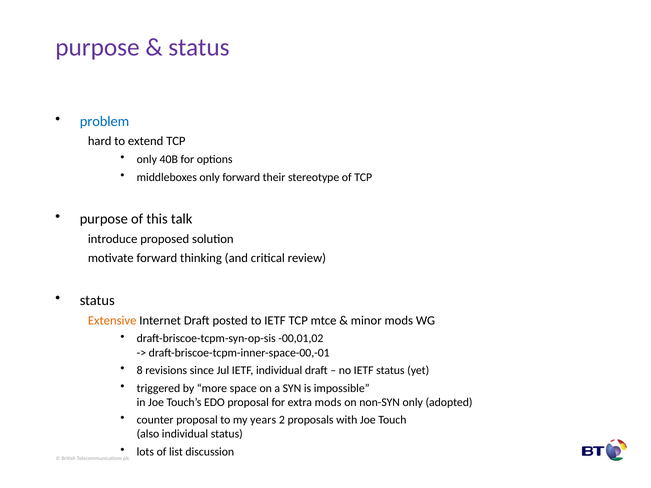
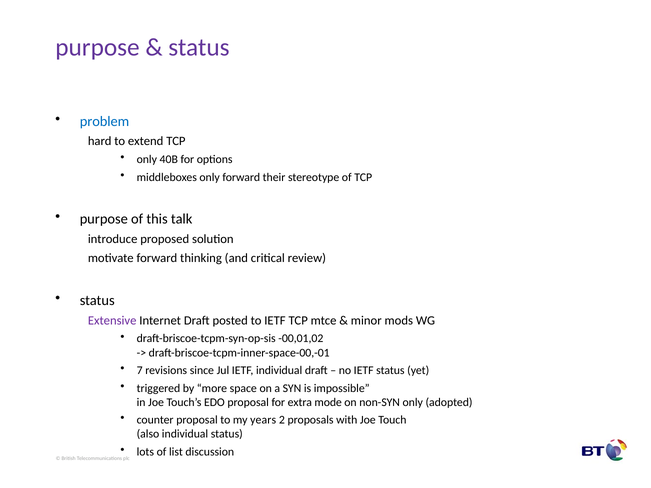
Extensive colour: orange -> purple (112, 321)
8: 8 -> 7 (140, 371)
extra mods: mods -> mode (328, 402)
